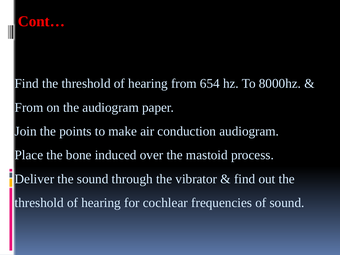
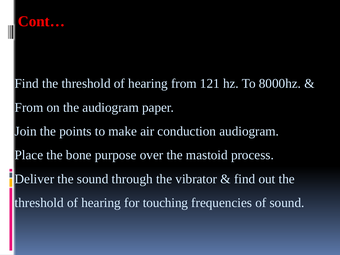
654: 654 -> 121 (210, 84)
induced: induced -> purpose (116, 155)
cochlear: cochlear -> touching (165, 203)
